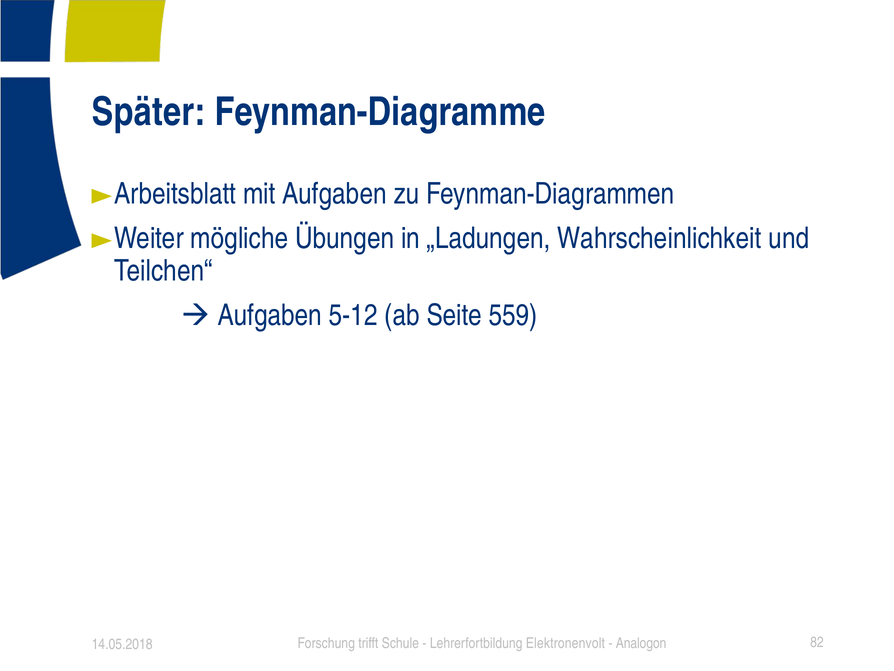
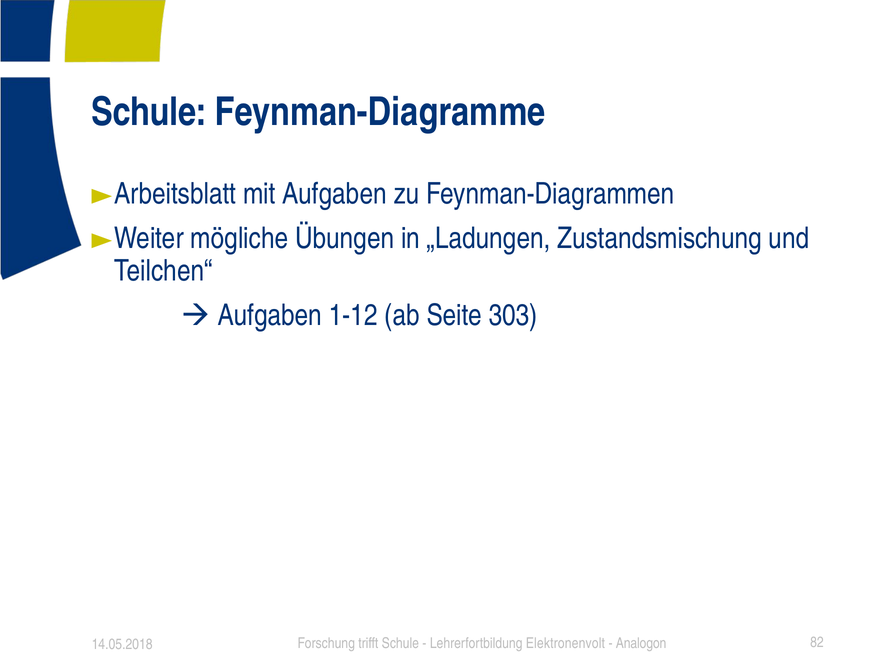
Später: Später -> Schule (149, 112)
Wahrscheinlichkeit: Wahrscheinlichkeit -> Zustandsmischung (660, 238)
5-12: 5-12 -> 1-12 (353, 315)
559: 559 -> 303 (513, 315)
